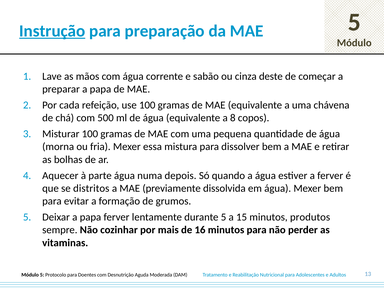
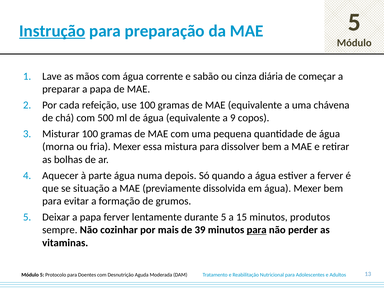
deste: deste -> diária (271, 76)
8: 8 -> 9 (233, 118)
distritos: distritos -> situação (91, 188)
16: 16 -> 39 (200, 230)
para underline: none -> present (257, 230)
